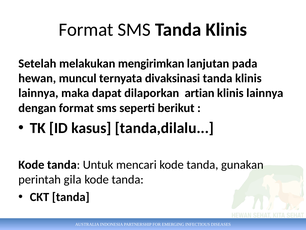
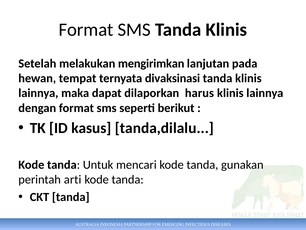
muncul: muncul -> tempat (78, 78)
artian: artian -> harus (199, 93)
gila: gila -> arti (73, 179)
